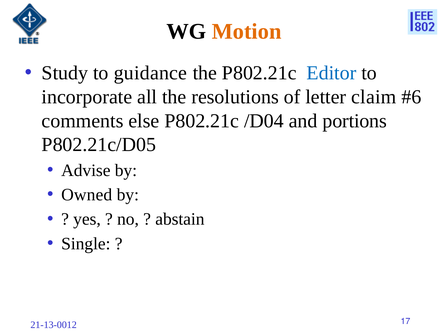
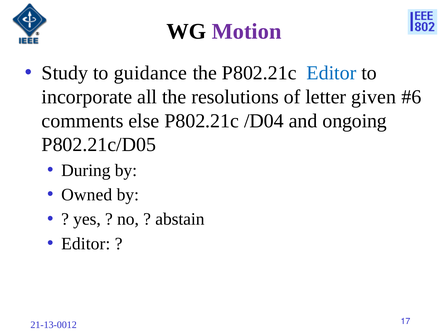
Motion colour: orange -> purple (247, 32)
claim: claim -> given (374, 97)
portions: portions -> ongoing (355, 121)
Advise: Advise -> During (86, 170)
Single: Single -> Editor (86, 244)
